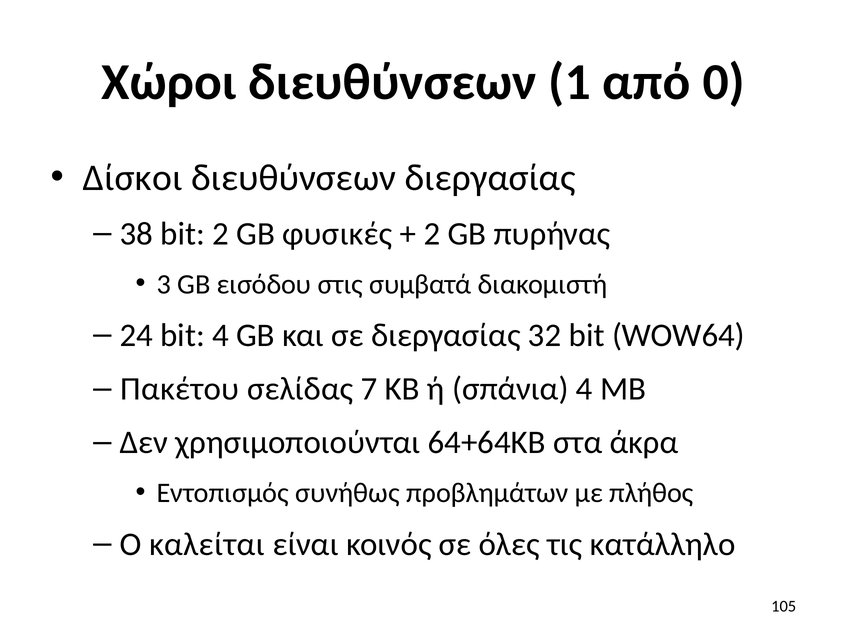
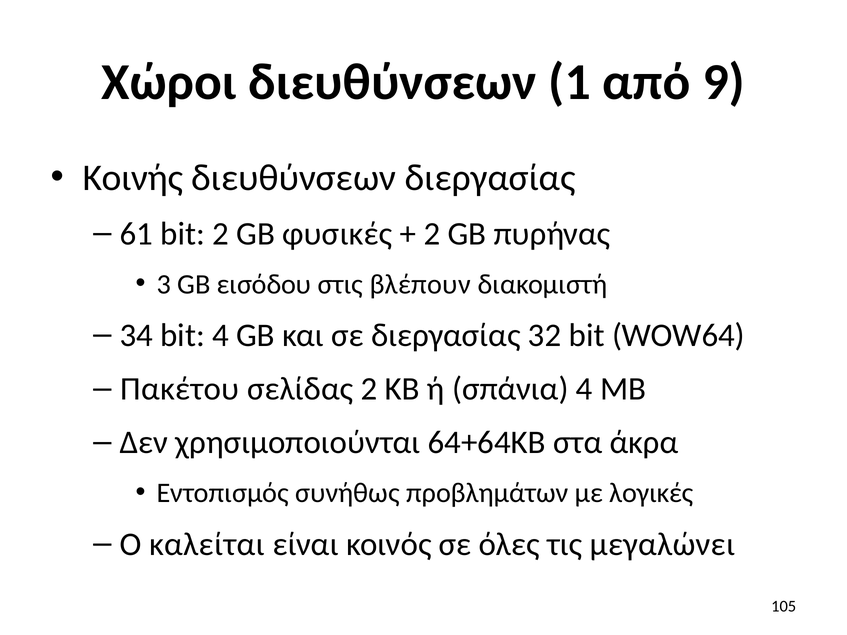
0: 0 -> 9 (724, 82)
Δίσκοι: Δίσκοι -> Κοινής (133, 178)
38: 38 -> 61 (136, 234)
συμβατά: συμβατά -> βλέπουν (420, 284)
24: 24 -> 34 (136, 335)
σελίδας 7: 7 -> 2 (369, 389)
πλήθος: πλήθος -> λογικές (651, 493)
κατάλληλο: κατάλληλο -> μεγαλώνει (662, 544)
